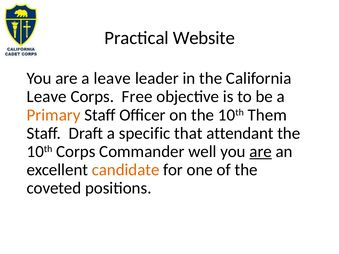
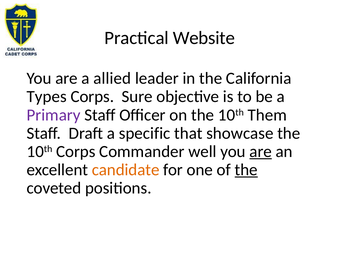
a leave: leave -> allied (112, 78)
Leave: Leave -> Types (47, 97)
Free: Free -> Sure (137, 97)
Primary colour: orange -> purple (54, 115)
attendant: attendant -> showcase (240, 133)
the underline: none -> present (246, 170)
